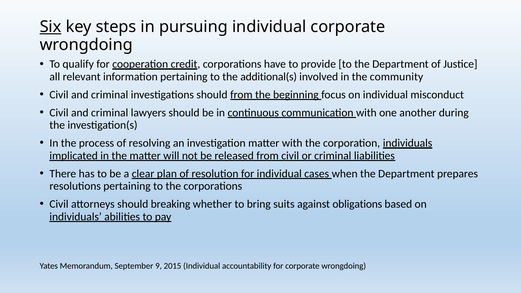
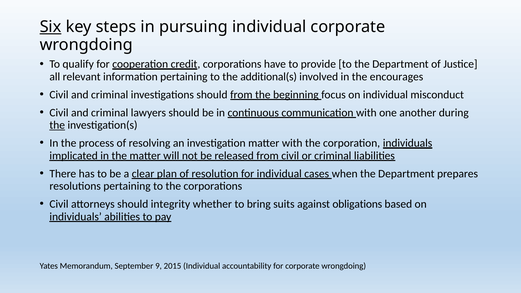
community: community -> encourages (397, 77)
the underline: none -> present (57, 125)
breaking: breaking -> integrity (170, 204)
